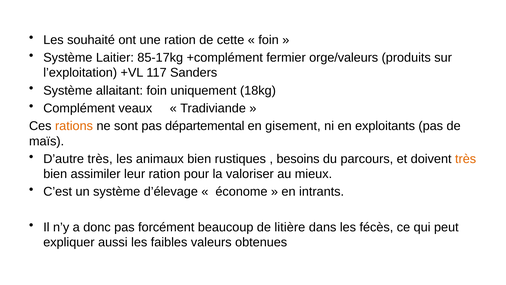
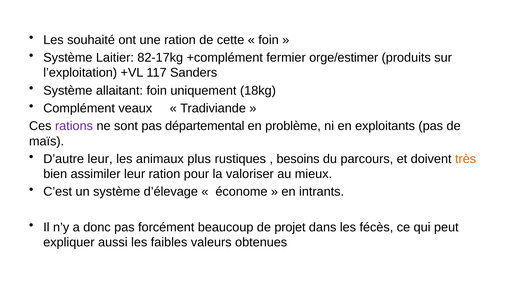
85-17kg: 85-17kg -> 82-17kg (160, 57)
orge/valeurs: orge/valeurs -> orge/estimer (344, 57)
rations colour: orange -> purple (74, 126)
gisement: gisement -> problème (293, 126)
D’autre très: très -> leur (100, 159)
animaux bien: bien -> plus (199, 159)
litière: litière -> projet (290, 227)
